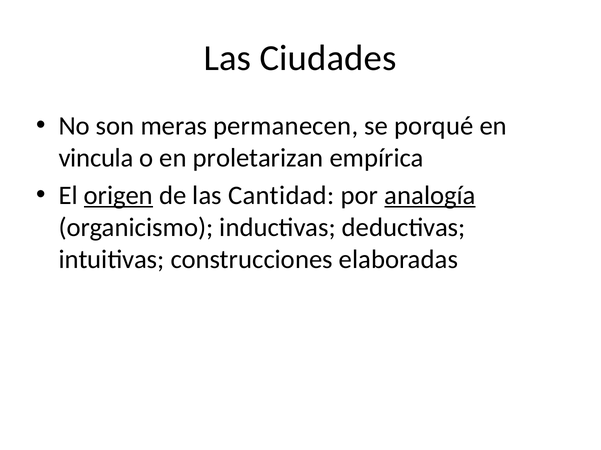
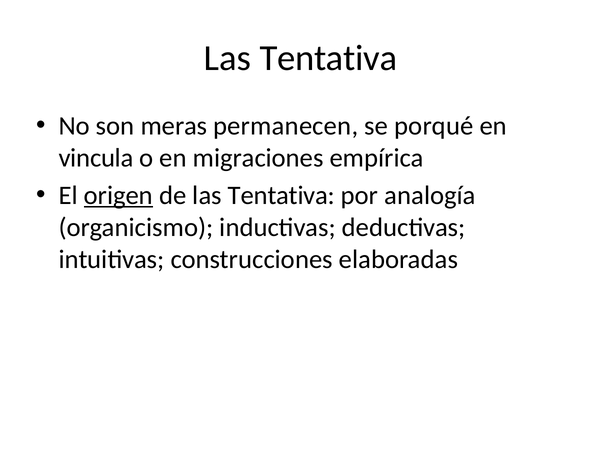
Ciudades: Ciudades -> Tentativa (328, 58)
proletarizan: proletarizan -> migraciones (258, 158)
de las Cantidad: Cantidad -> Tentativa (281, 196)
analogía underline: present -> none (430, 196)
